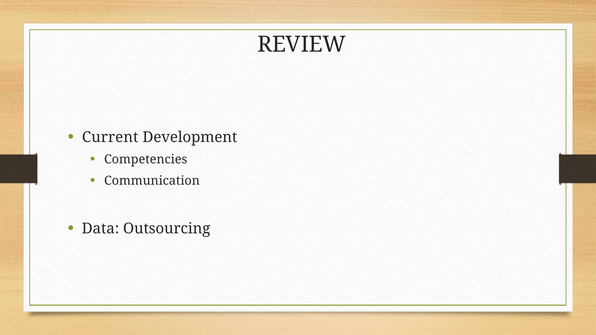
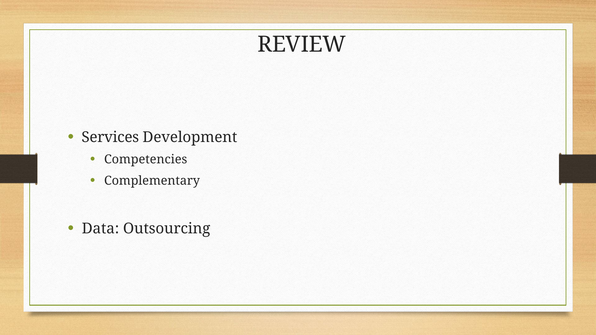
Current: Current -> Services (110, 137)
Communication: Communication -> Complementary (152, 181)
